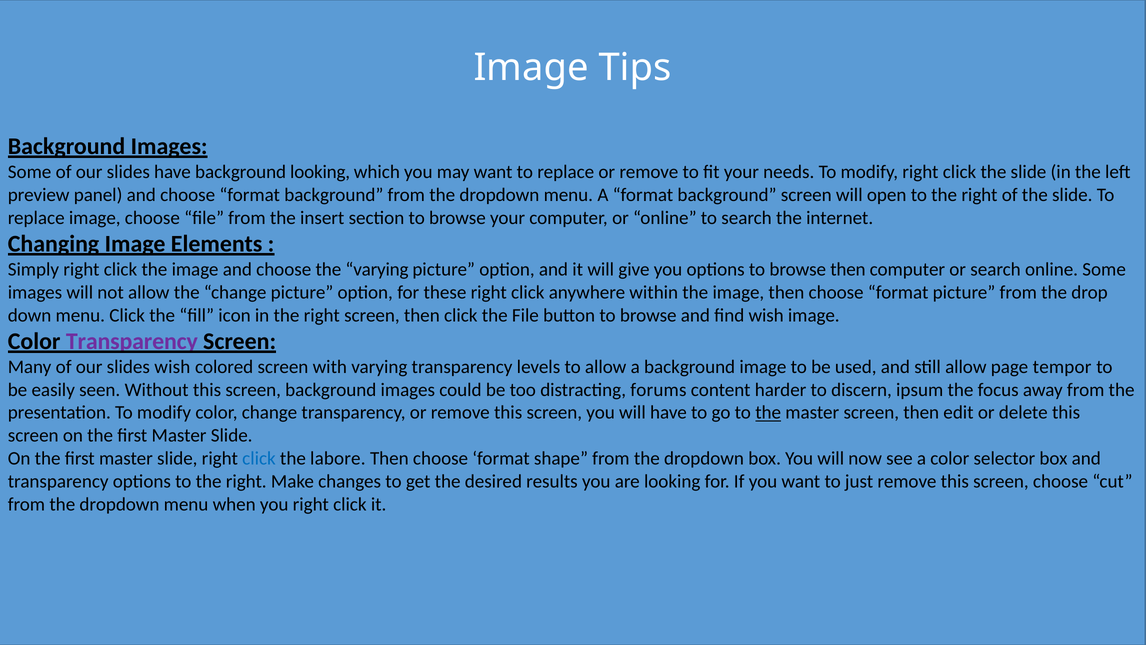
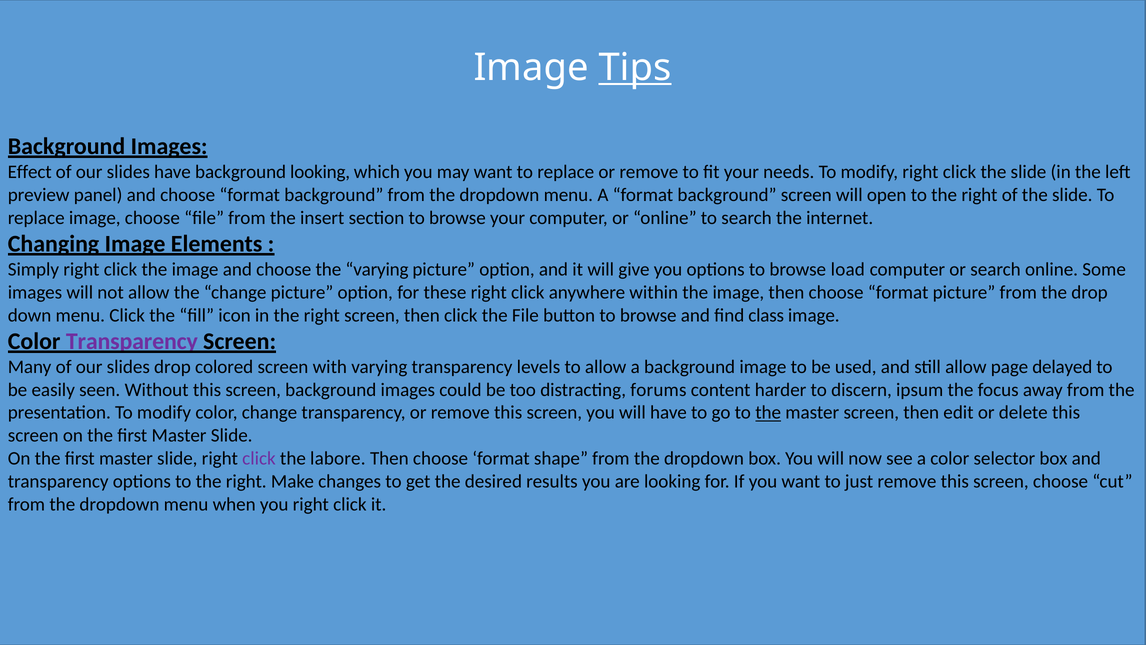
Tips underline: none -> present (635, 68)
Some: Some -> Effect (30, 172)
browse then: then -> load (848, 269)
find wish: wish -> class (766, 315)
slides wish: wish -> drop (172, 367)
tempor: tempor -> delayed (1062, 367)
click colour: blue -> purple (259, 458)
